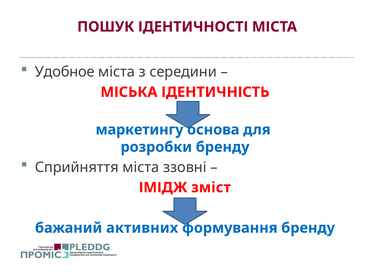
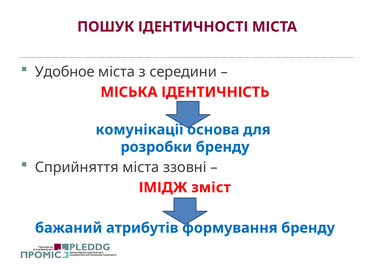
маркетингу: маркетингу -> комунікації (139, 130)
активних: активних -> атрибутів (142, 229)
